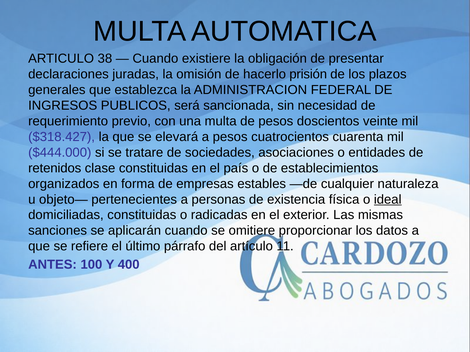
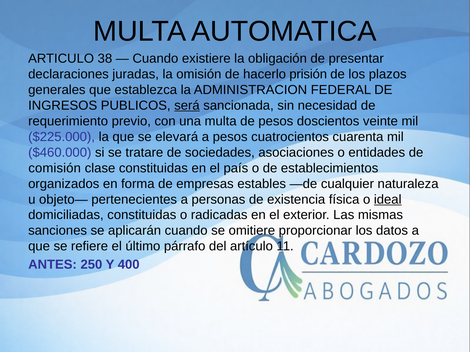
será underline: none -> present (187, 106)
$318.427: $318.427 -> $225.000 (62, 137)
$444.000: $444.000 -> $460.000 (60, 153)
retenidos: retenidos -> comisión (55, 168)
100: 100 -> 250 (91, 265)
